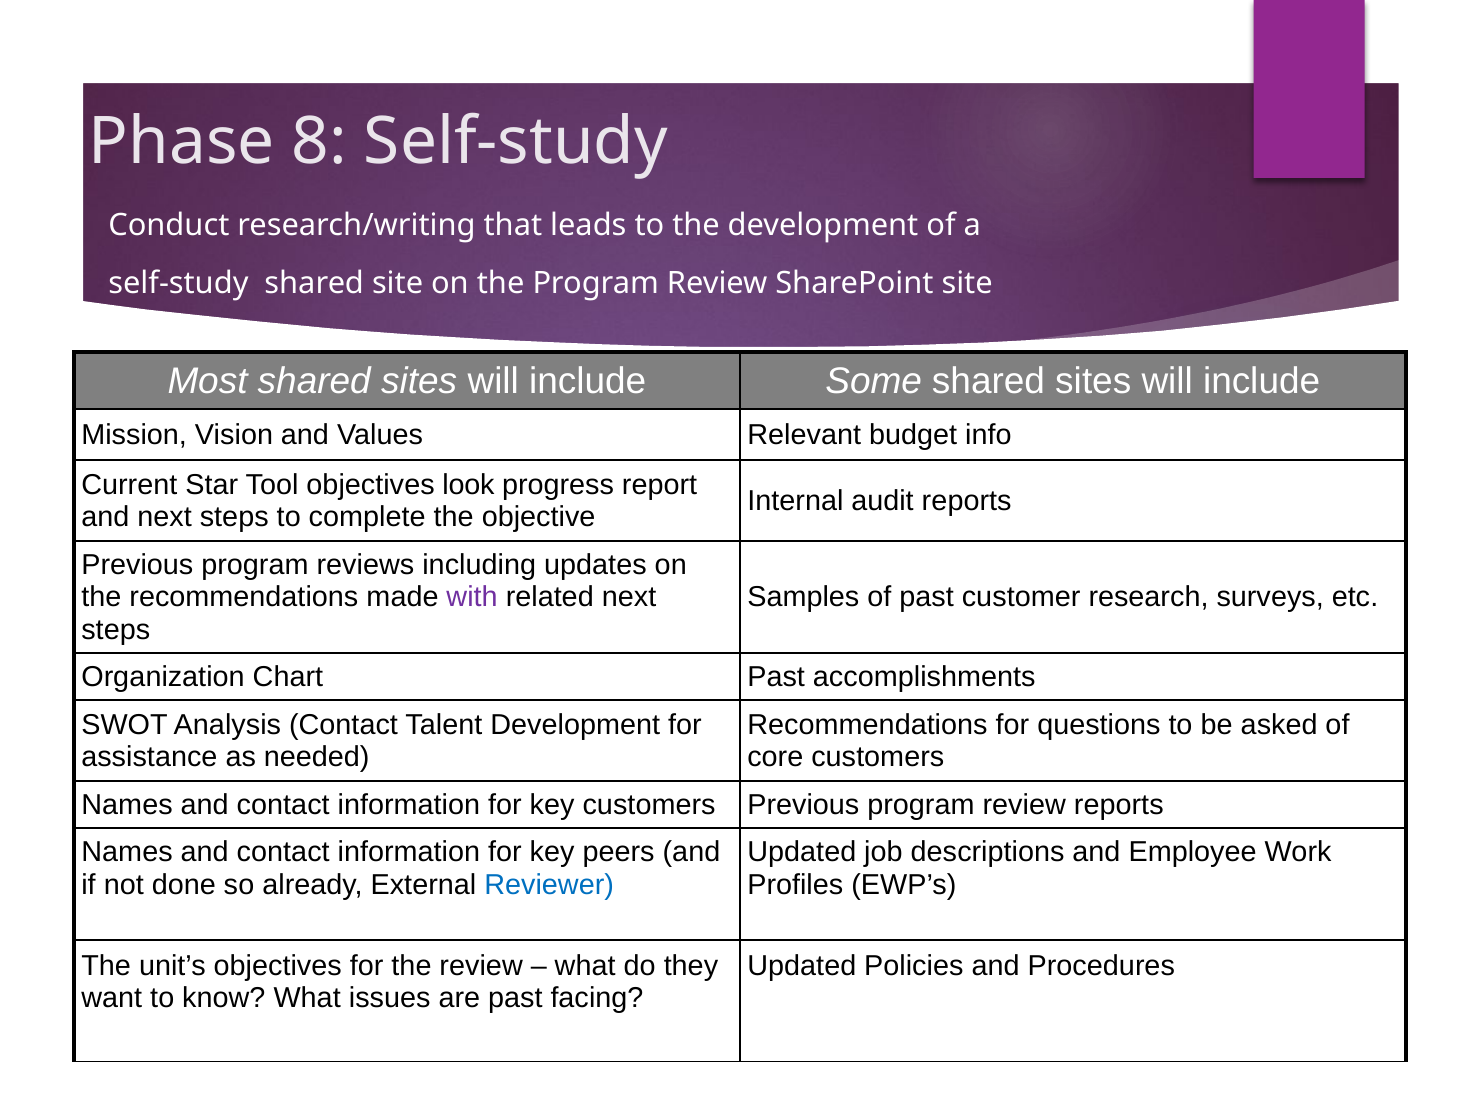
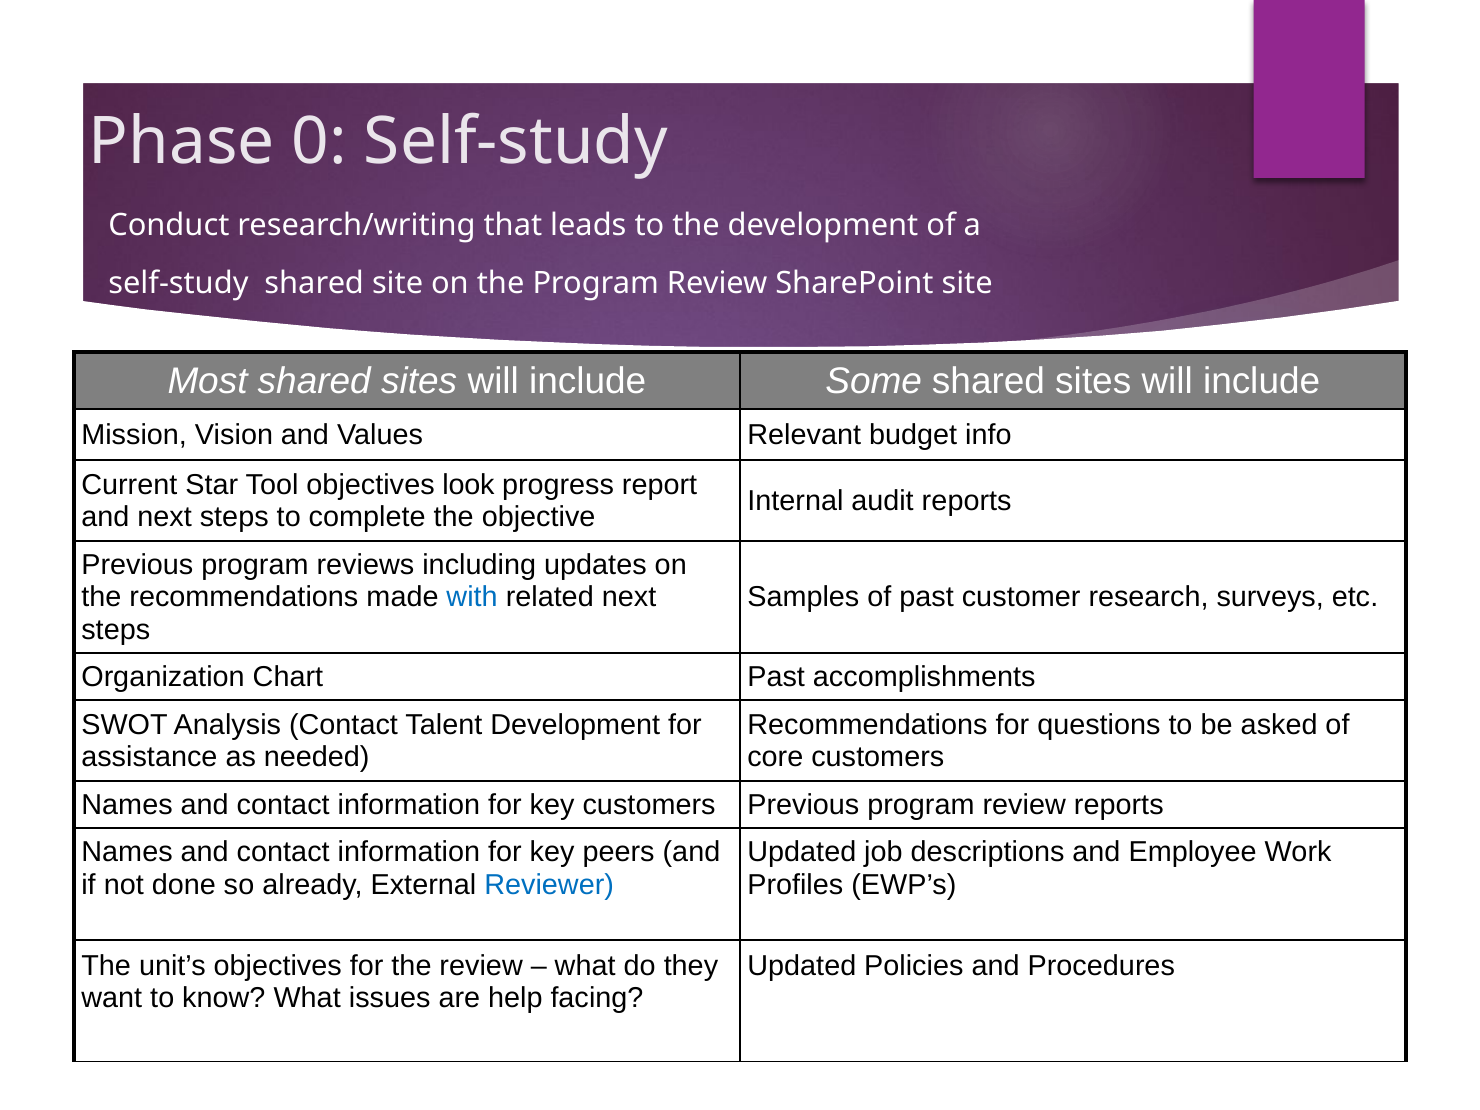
8: 8 -> 0 (319, 142)
with colour: purple -> blue (472, 597)
are past: past -> help (515, 998)
